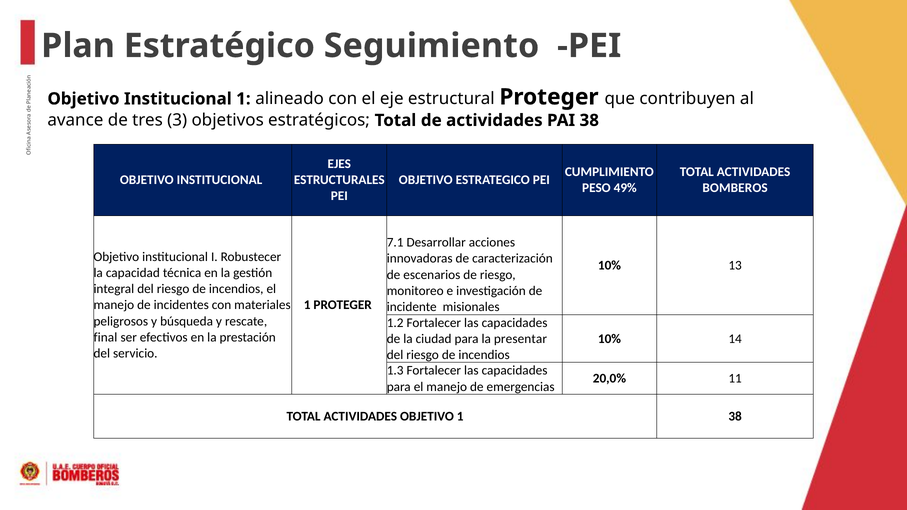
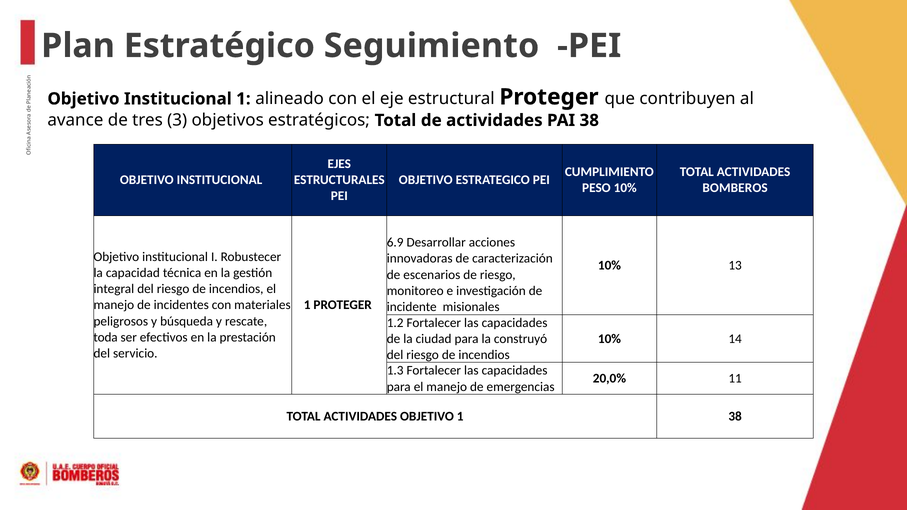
PESO 49%: 49% -> 10% (625, 188)
7.1: 7.1 -> 6.9 (395, 243)
final: final -> toda (106, 337)
presentar: presentar -> construyó (521, 339)
